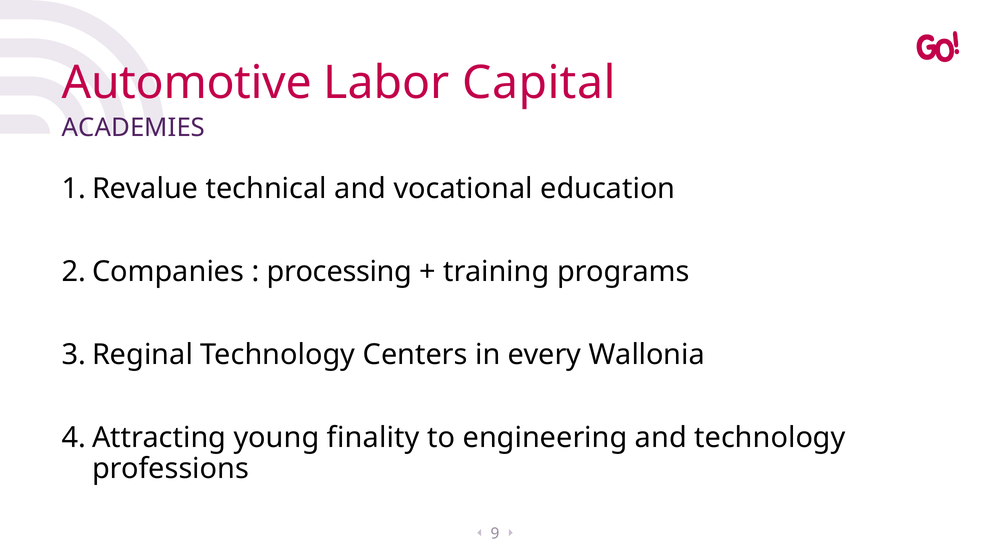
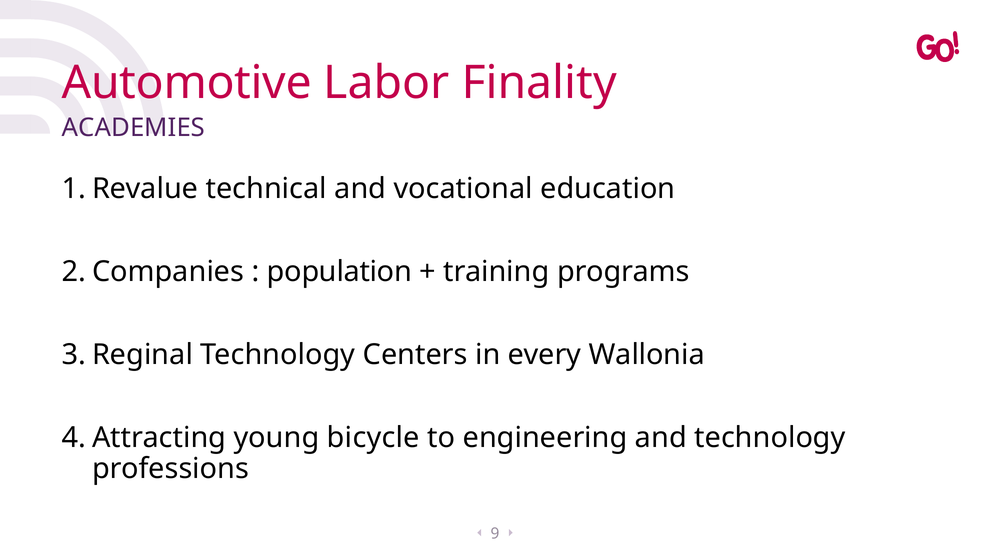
Capital: Capital -> Finality (539, 83)
processing: processing -> population (339, 271)
finality: finality -> bicycle (373, 437)
